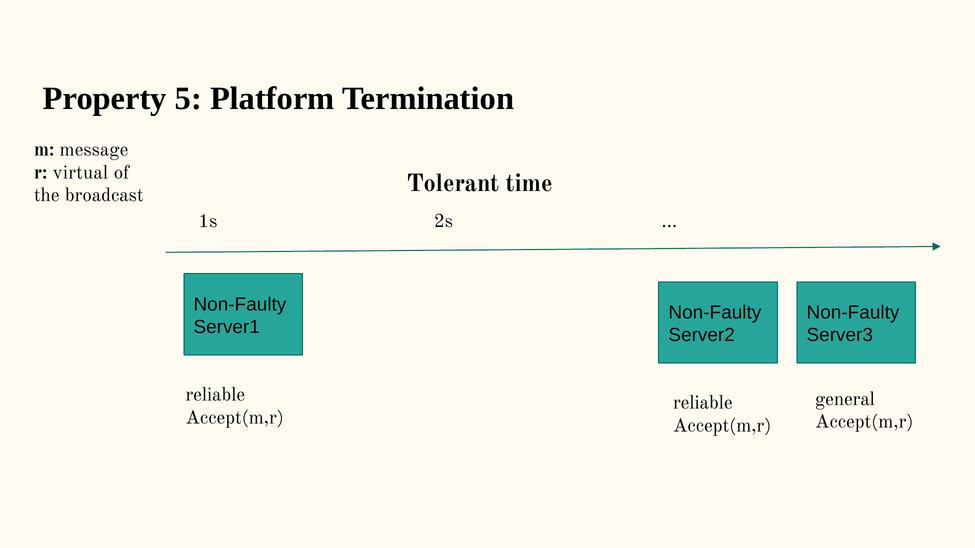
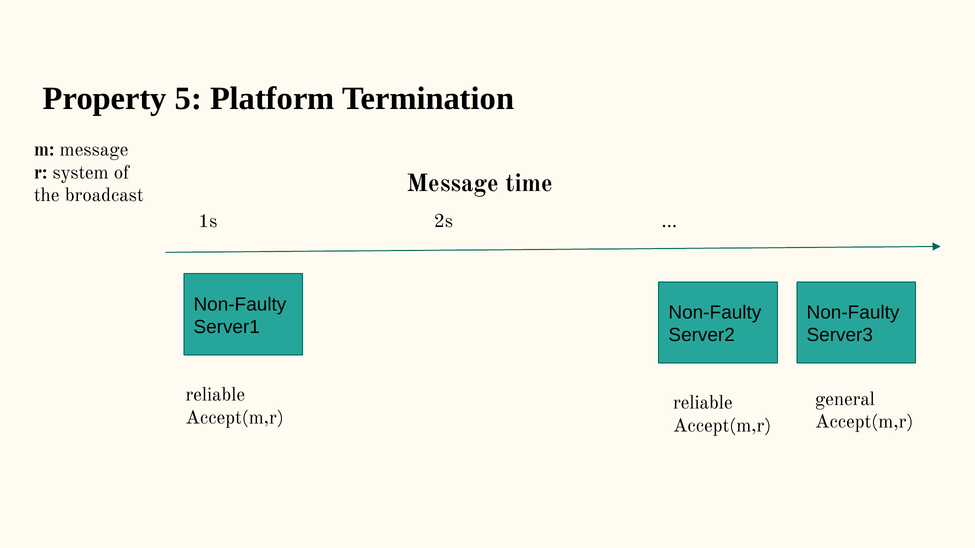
virtual: virtual -> system (81, 172)
Tolerant: Tolerant -> Message (453, 184)
